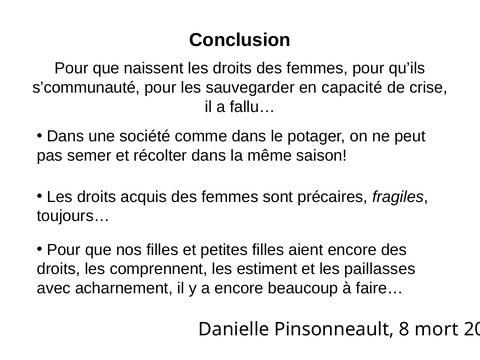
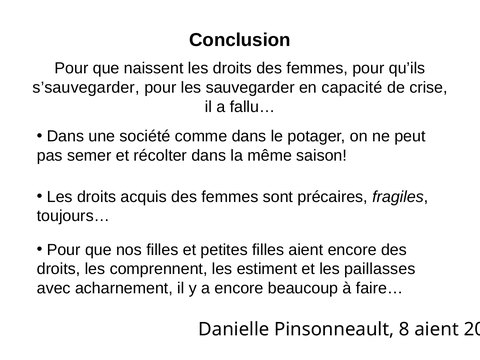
s’communauté: s’communauté -> s’sauvegarder (86, 88)
8 mort: mort -> aient (437, 329)
